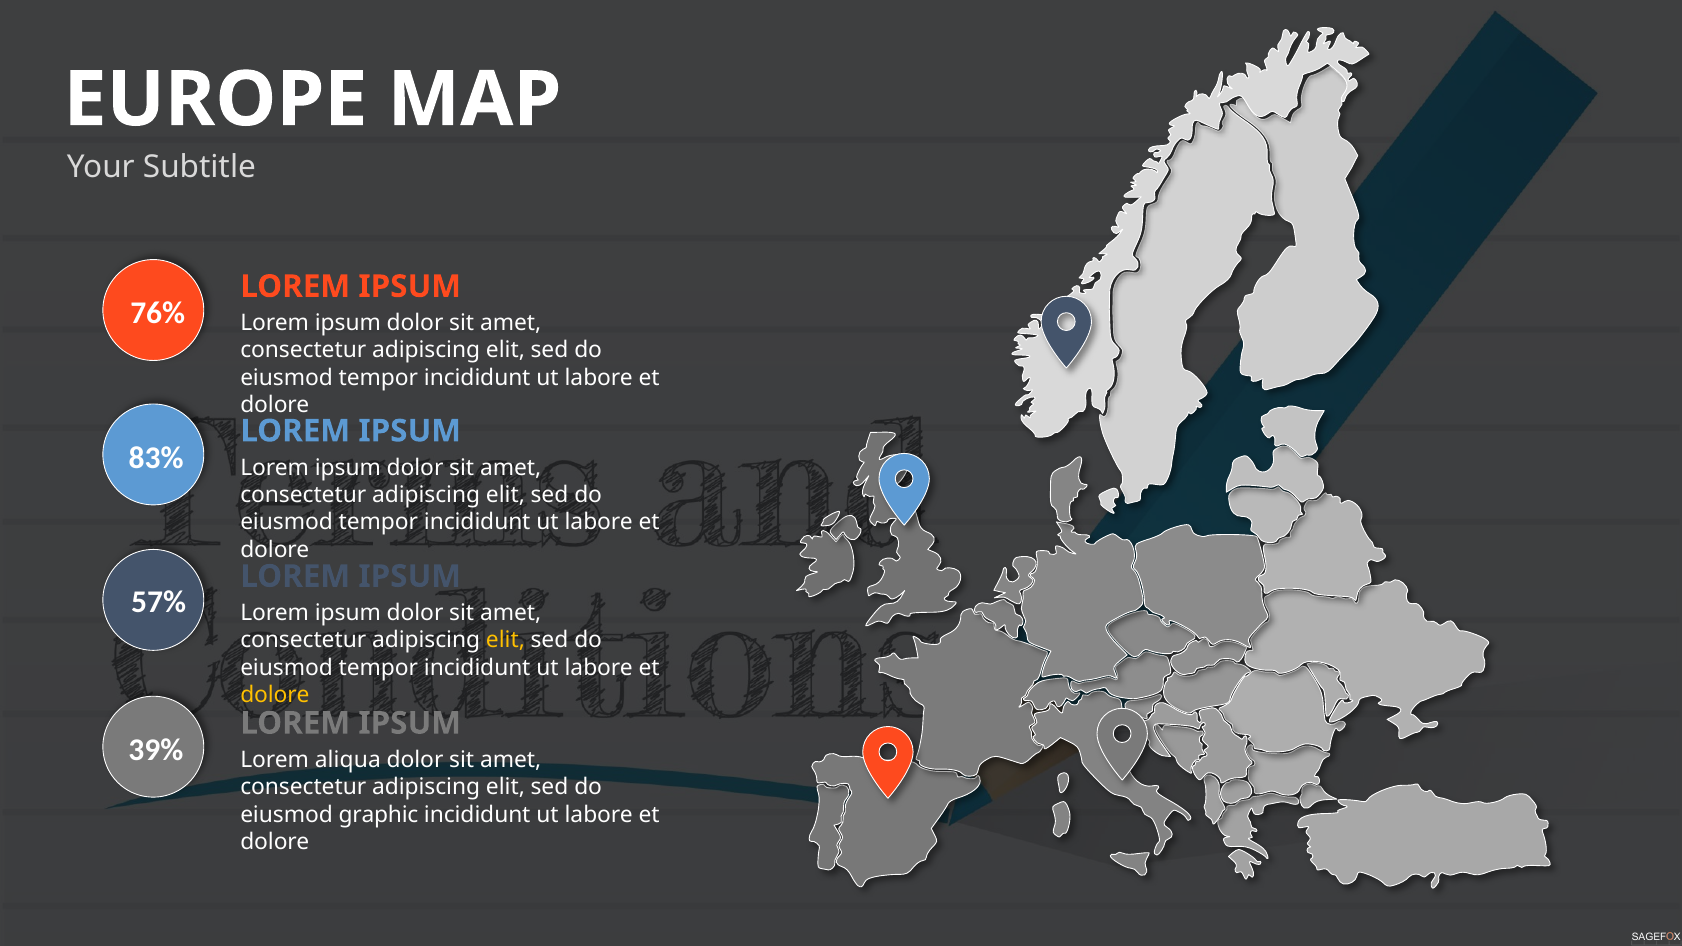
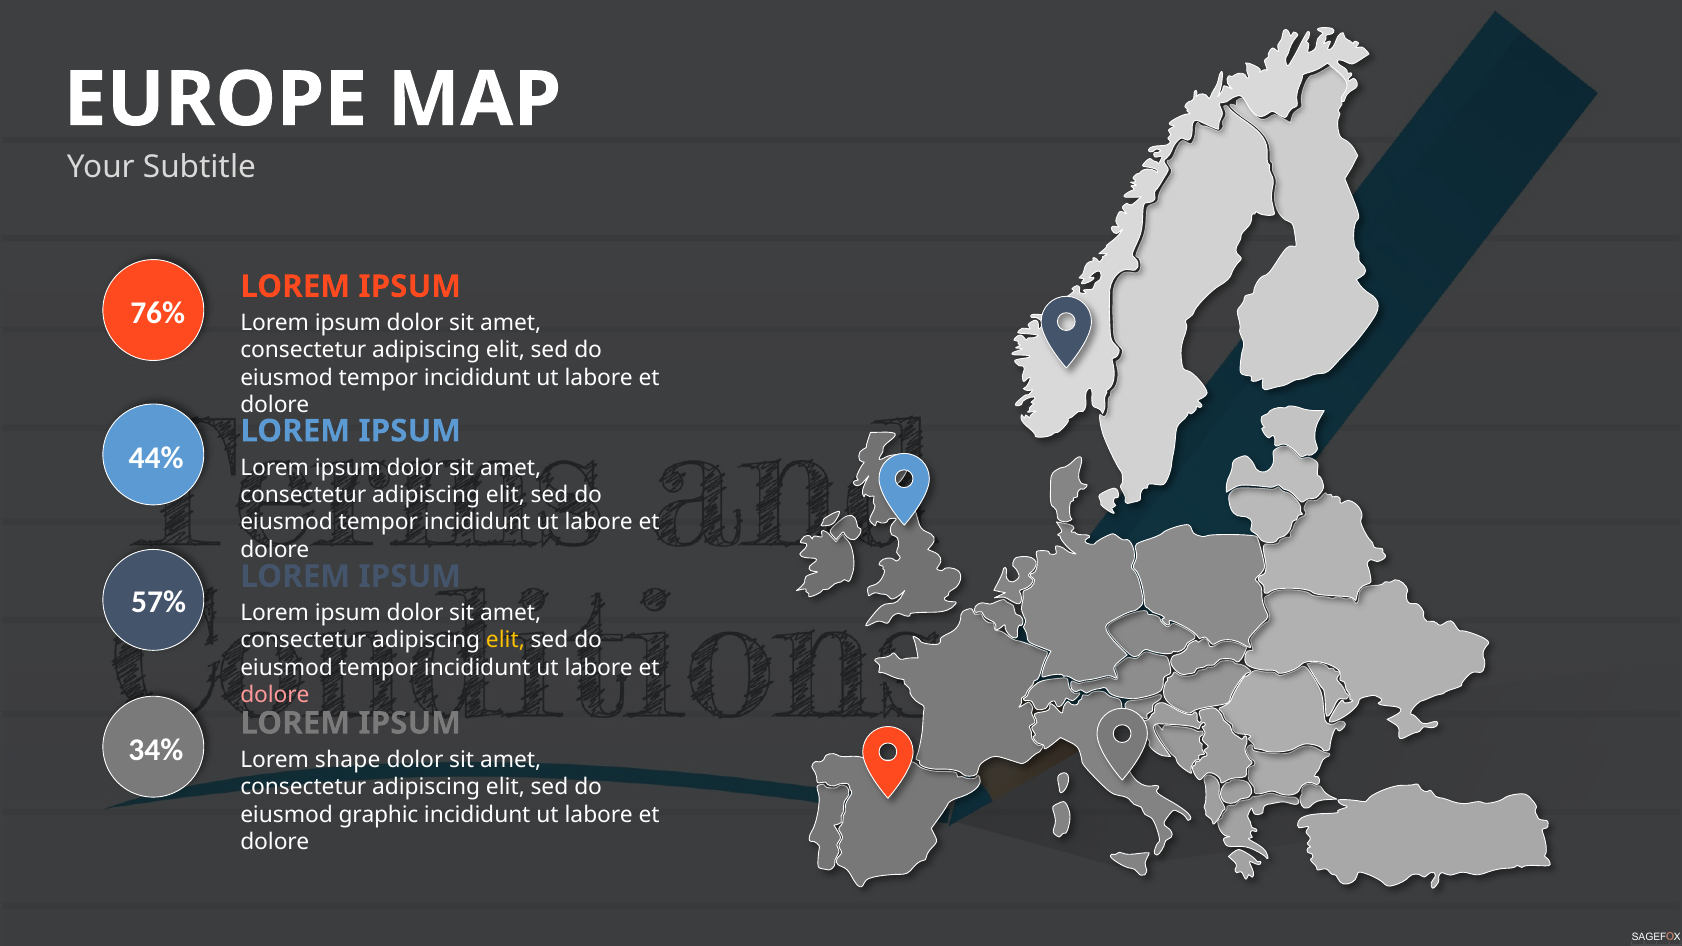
83%: 83% -> 44% (156, 458)
dolore colour: yellow -> pink (275, 695)
39%: 39% -> 34% (156, 750)
aliqua: aliqua -> shape (348, 760)
